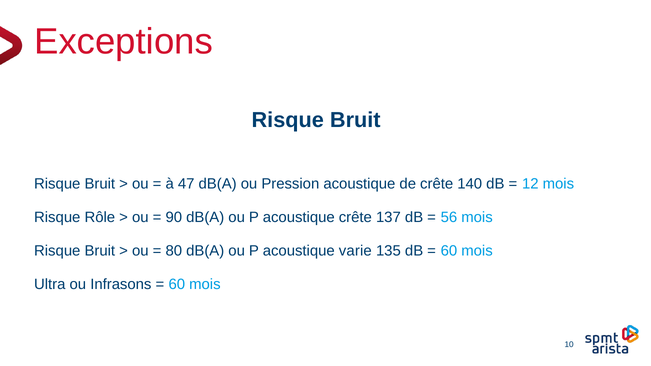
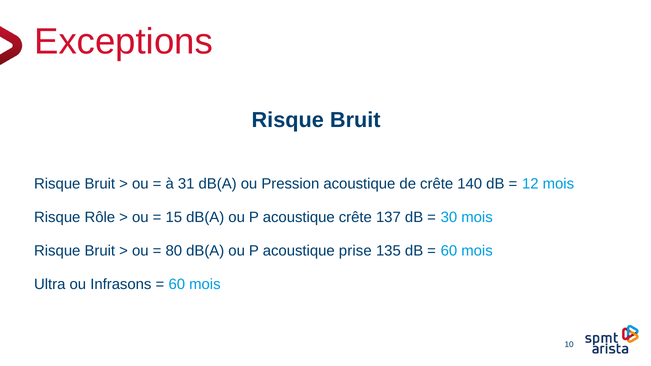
47: 47 -> 31 (186, 184)
90: 90 -> 15 (174, 217)
56: 56 -> 30 (449, 217)
varie: varie -> prise (355, 251)
